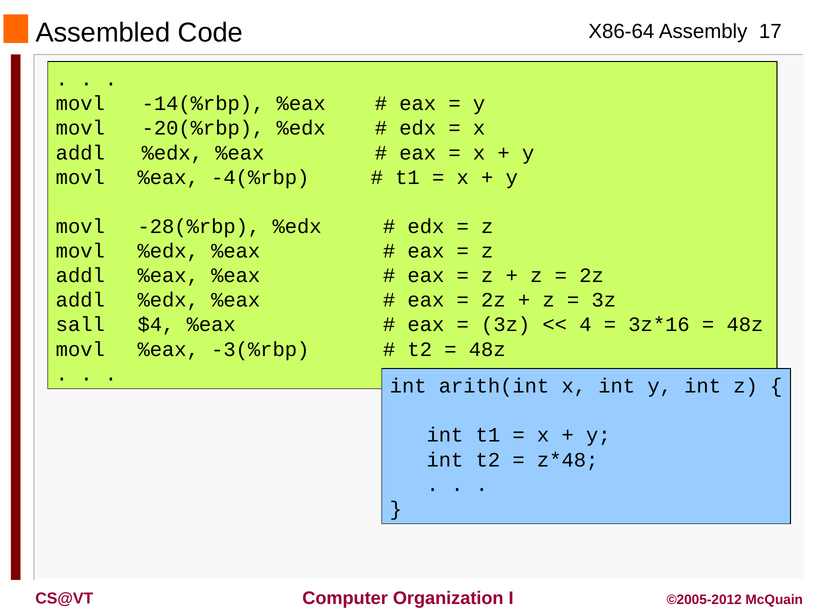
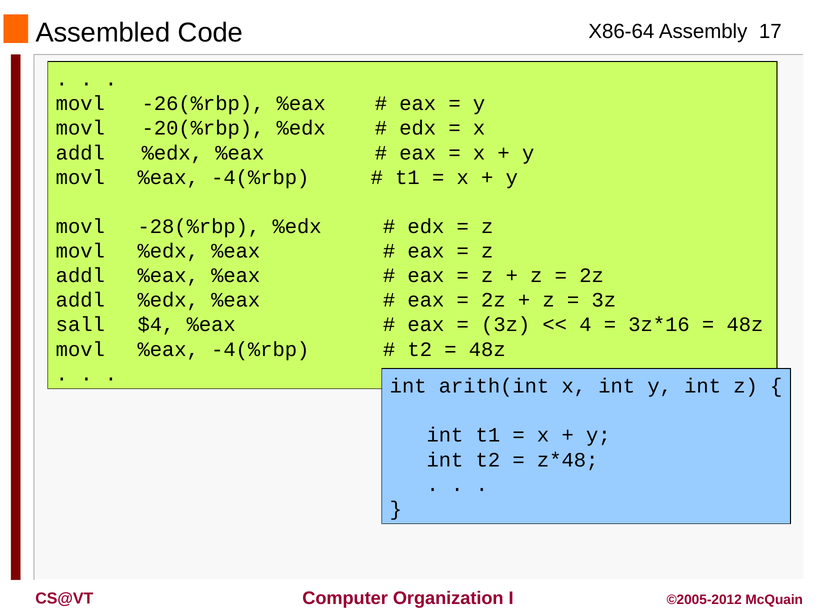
-14(%rbp: -14(%rbp -> -26(%rbp (203, 104)
-3(%rbp: -3(%rbp -> -4(%rbp (260, 349)
